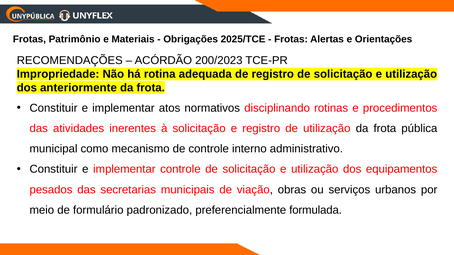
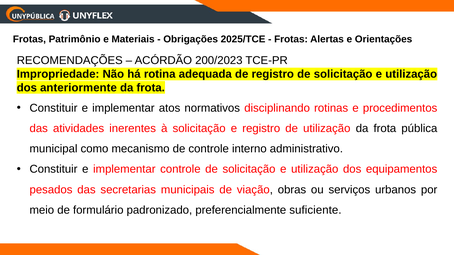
formulada: formulada -> suficiente (315, 210)
